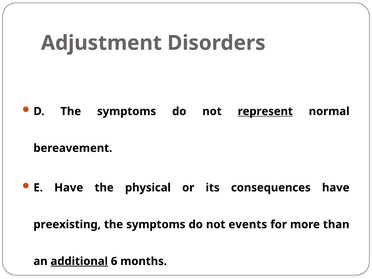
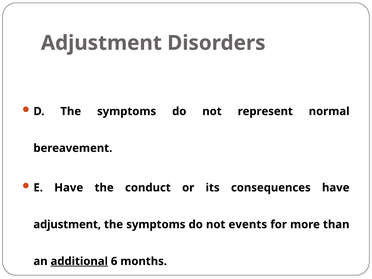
represent underline: present -> none (265, 111)
physical: physical -> conduct (148, 188)
preexisting: preexisting -> adjustment (67, 224)
